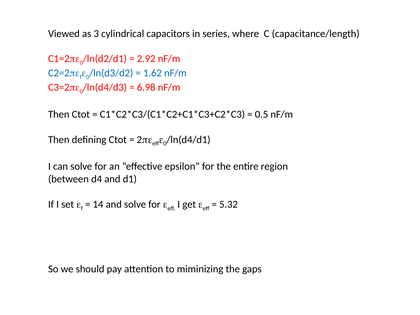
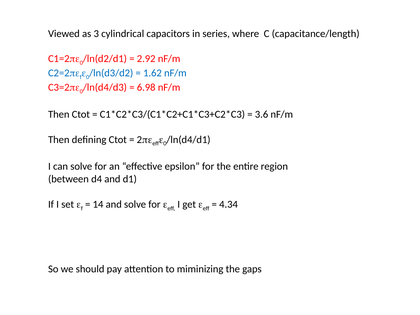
0.5: 0.5 -> 3.6 (262, 114)
5.32: 5.32 -> 4.34 (229, 204)
